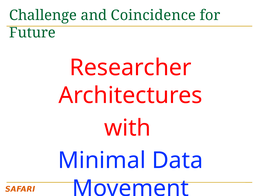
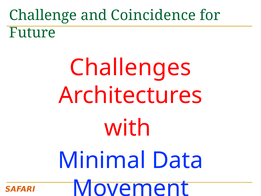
Researcher: Researcher -> Challenges (130, 67)
